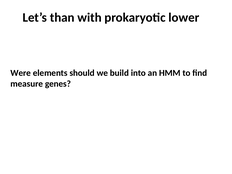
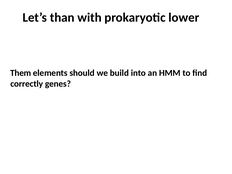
Were: Were -> Them (21, 73)
measure: measure -> correctly (27, 84)
